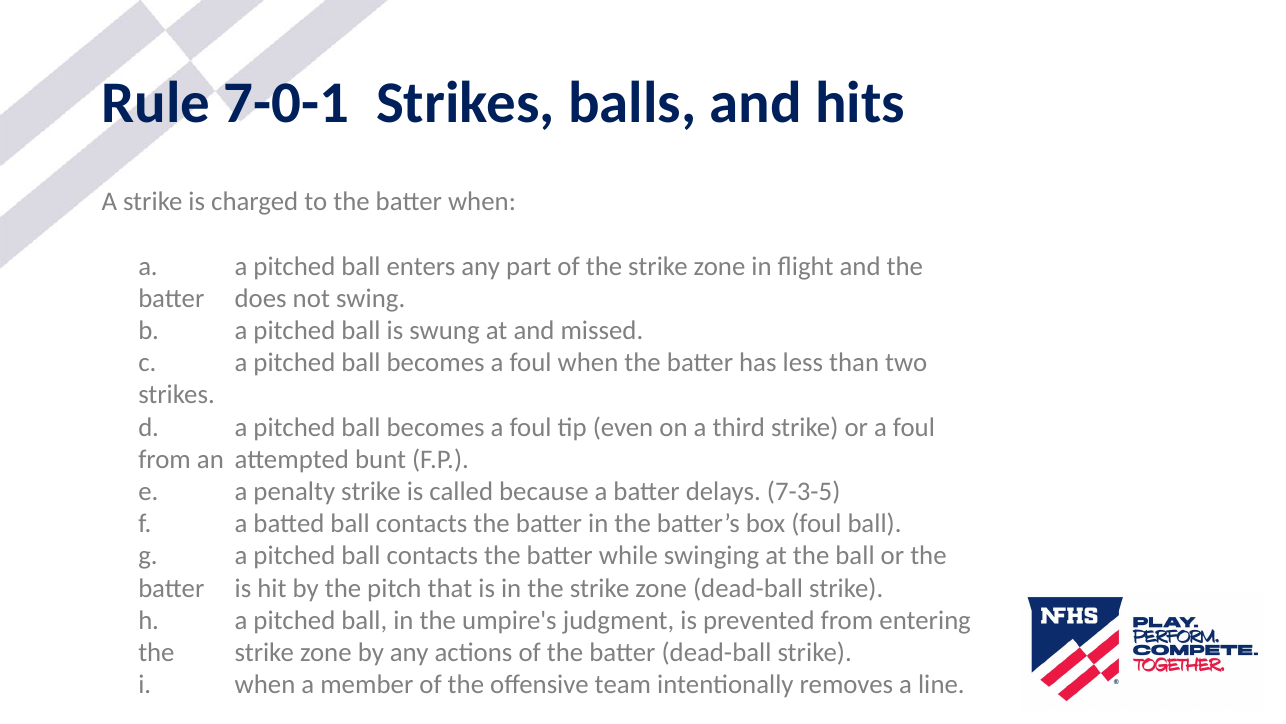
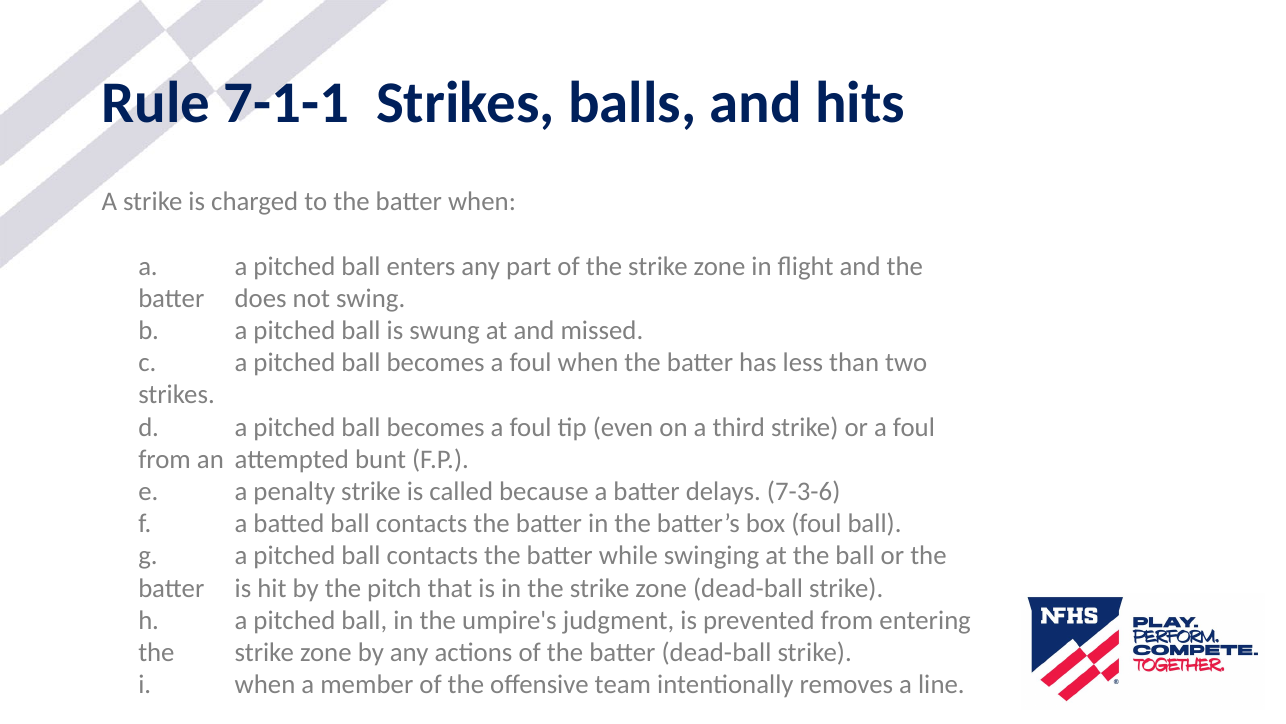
7-0-1: 7-0-1 -> 7-1-1 (287, 103)
7-3-5: 7-3-5 -> 7-3-6 (804, 491)
